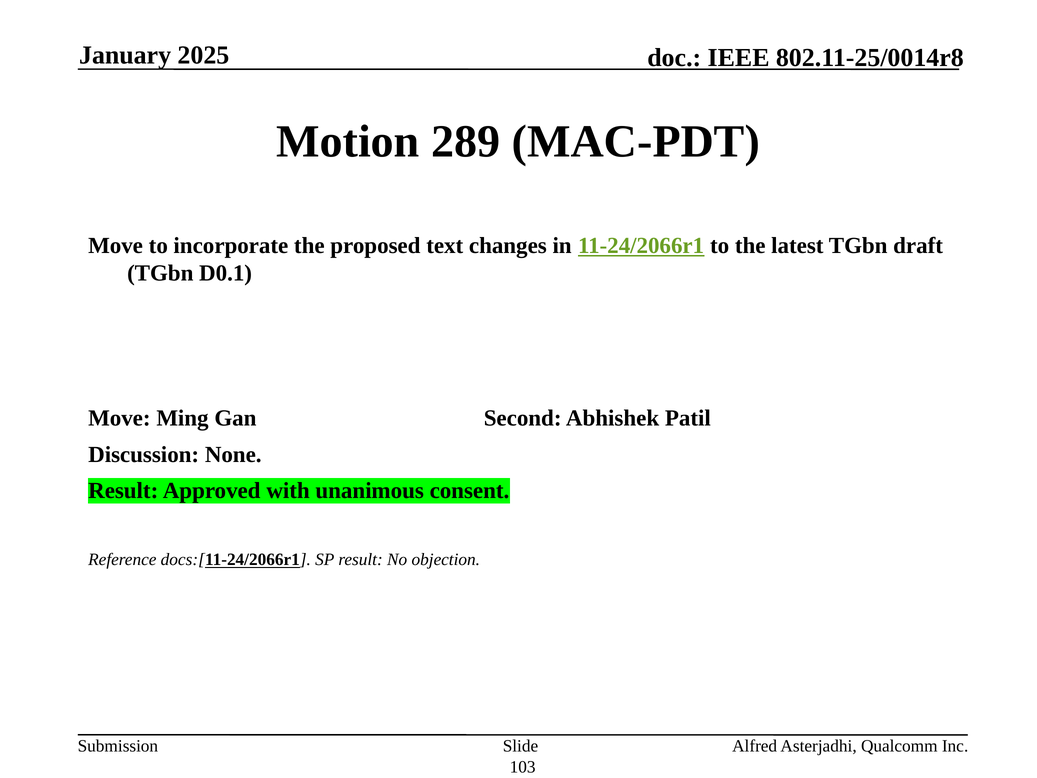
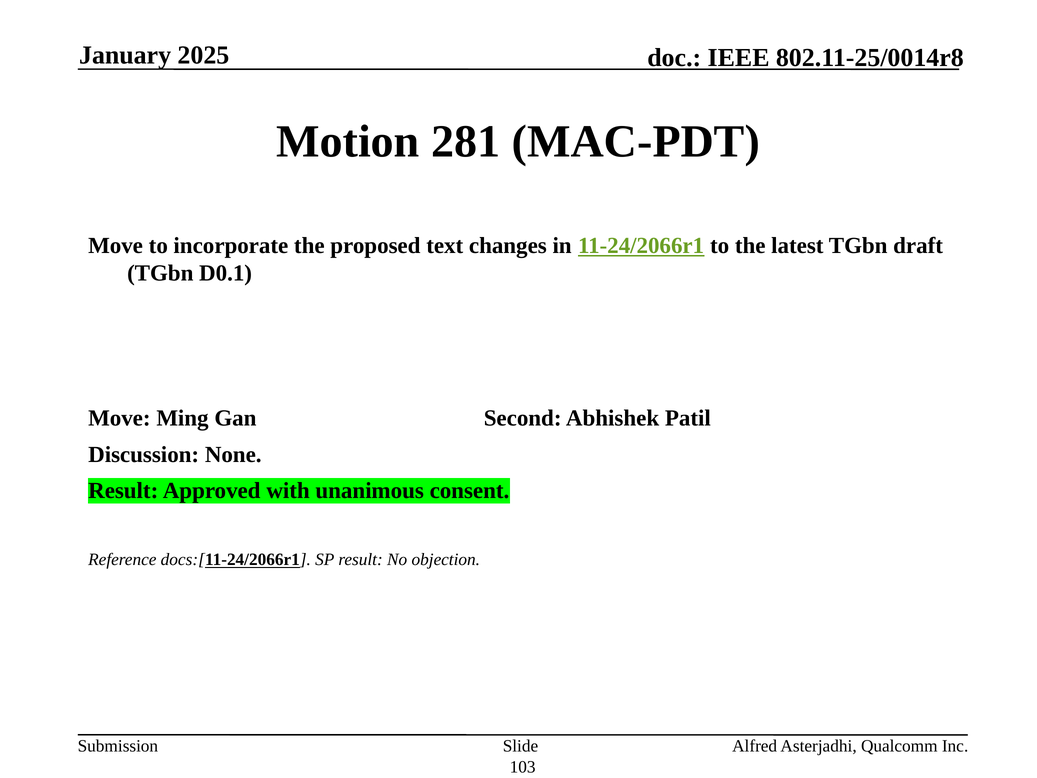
289: 289 -> 281 (466, 141)
